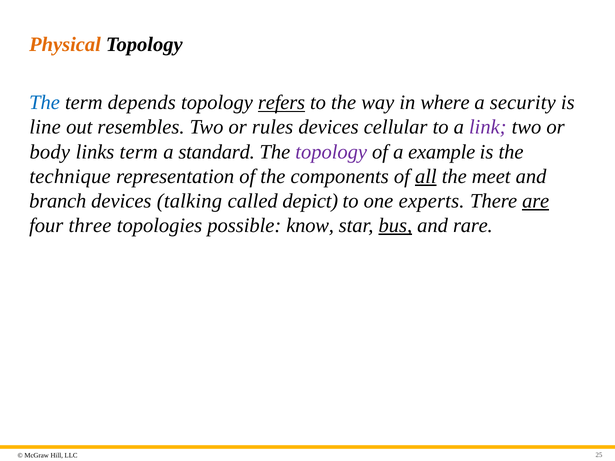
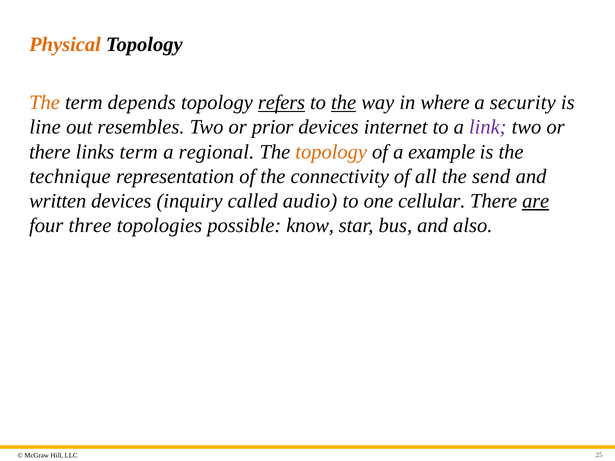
The colour: blue -> orange (45, 103)
the underline: none -> present (344, 103)
rules: rules -> prior (273, 127)
cellular: cellular -> internet (396, 127)
body: body -> there (50, 152)
standard: standard -> regional (216, 152)
topology colour: purple -> orange (331, 152)
components: components -> connectivity (340, 176)
all underline: present -> none (426, 176)
meet: meet -> send (491, 176)
branch: branch -> written (58, 201)
talking: talking -> inquiry (190, 201)
depict: depict -> audio (310, 201)
experts: experts -> cellular (432, 201)
bus underline: present -> none (395, 226)
rare: rare -> also (473, 226)
